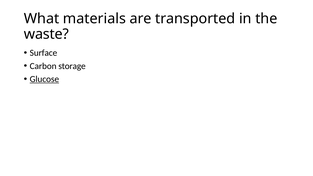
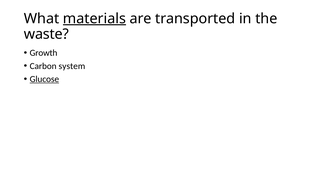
materials underline: none -> present (94, 19)
Surface: Surface -> Growth (44, 53)
storage: storage -> system (72, 66)
